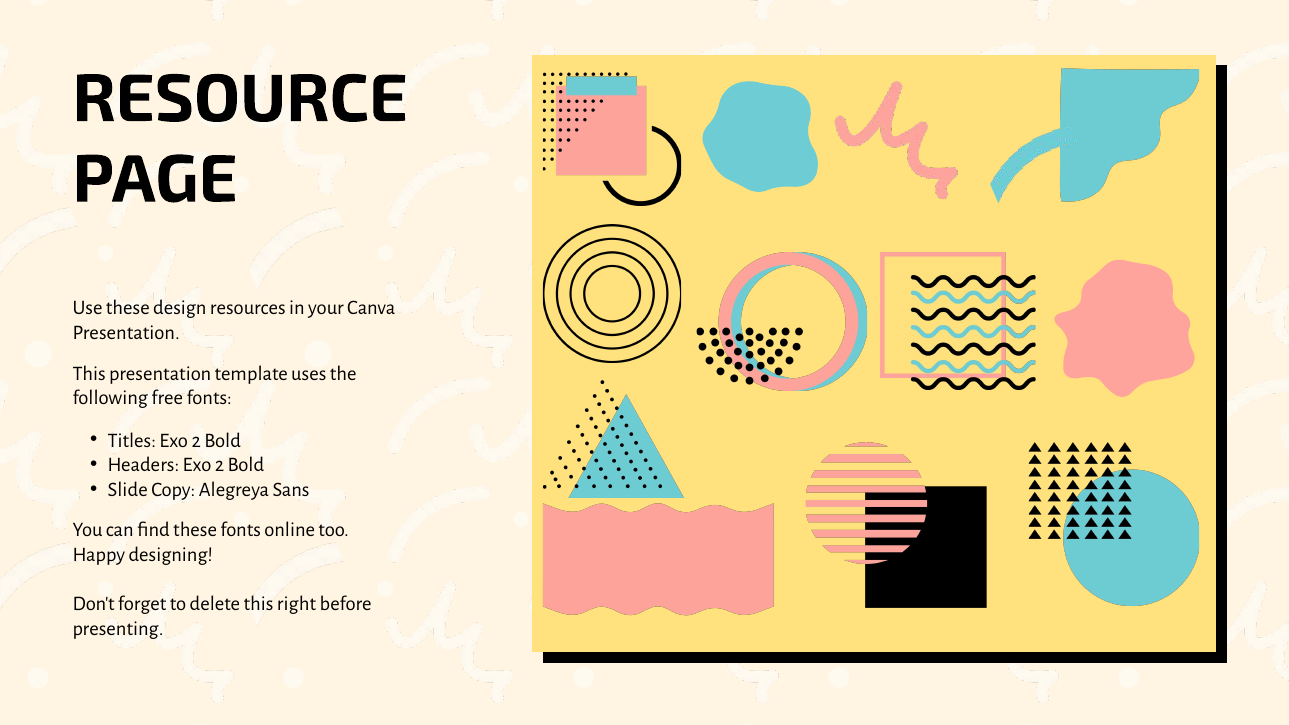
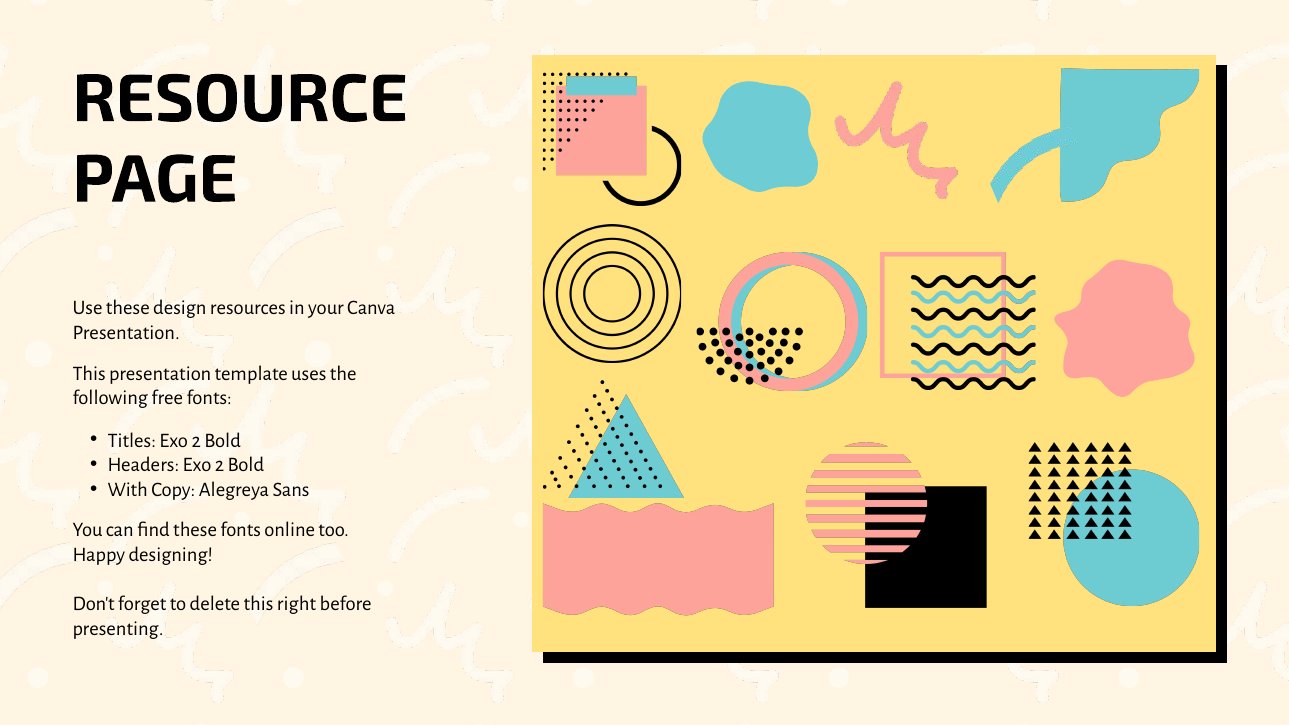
Slide: Slide -> With (128, 490)
